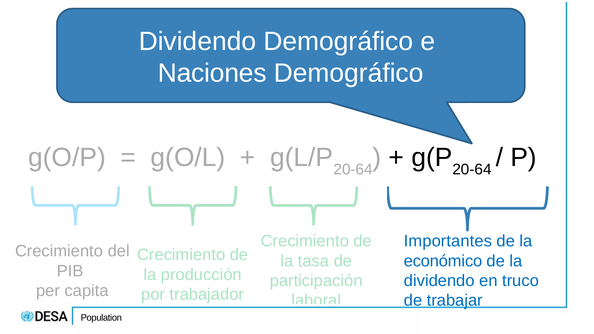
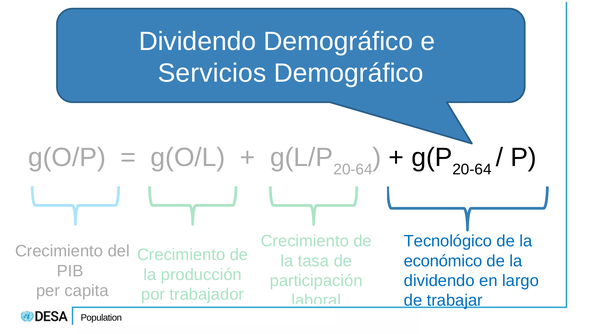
Naciones: Naciones -> Servicios (212, 73)
Importantes: Importantes -> Tecnológico (448, 241)
truco: truco -> largo (521, 281)
